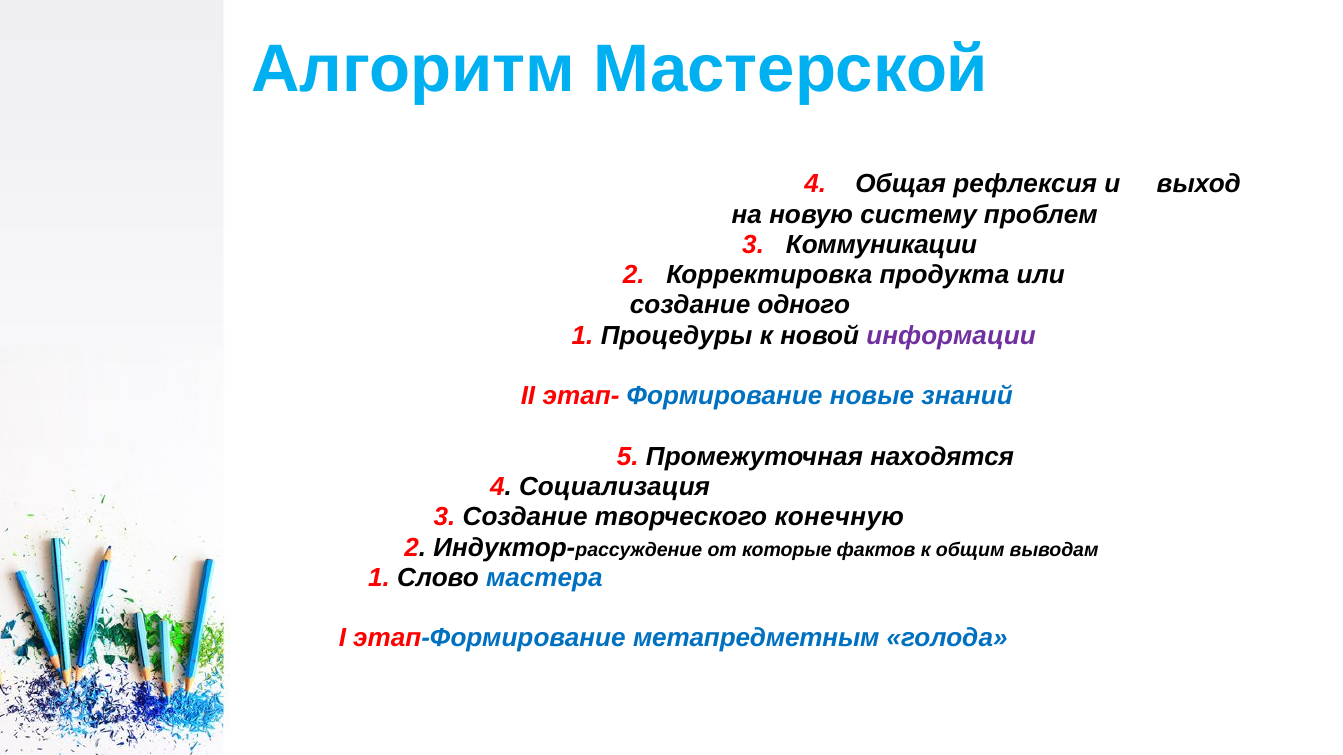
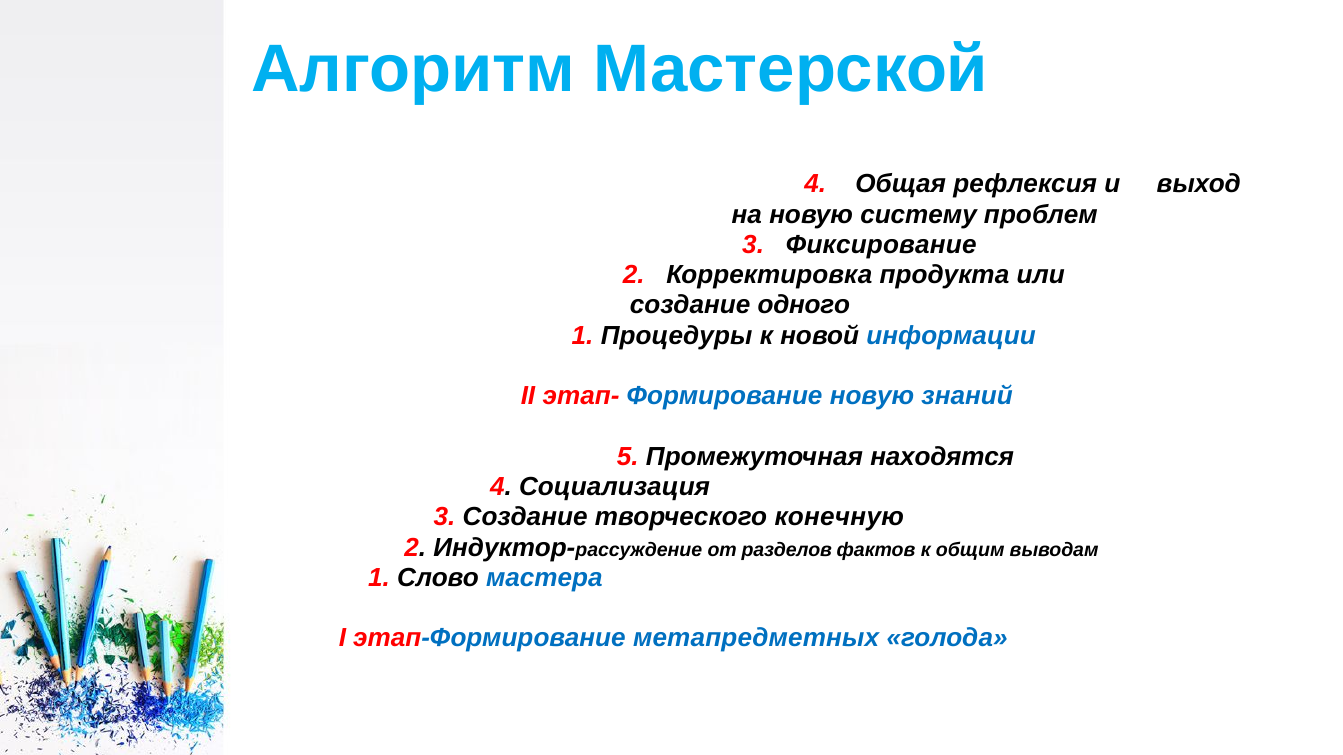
Коммуникации: Коммуникации -> Фиксирование (881, 245)
информации colour: purple -> blue (951, 336)
Формирование новые: новые -> новую (872, 396)
которые: которые -> разделов (787, 550)
метапредметным: метапредметным -> метапредметных (756, 639)
